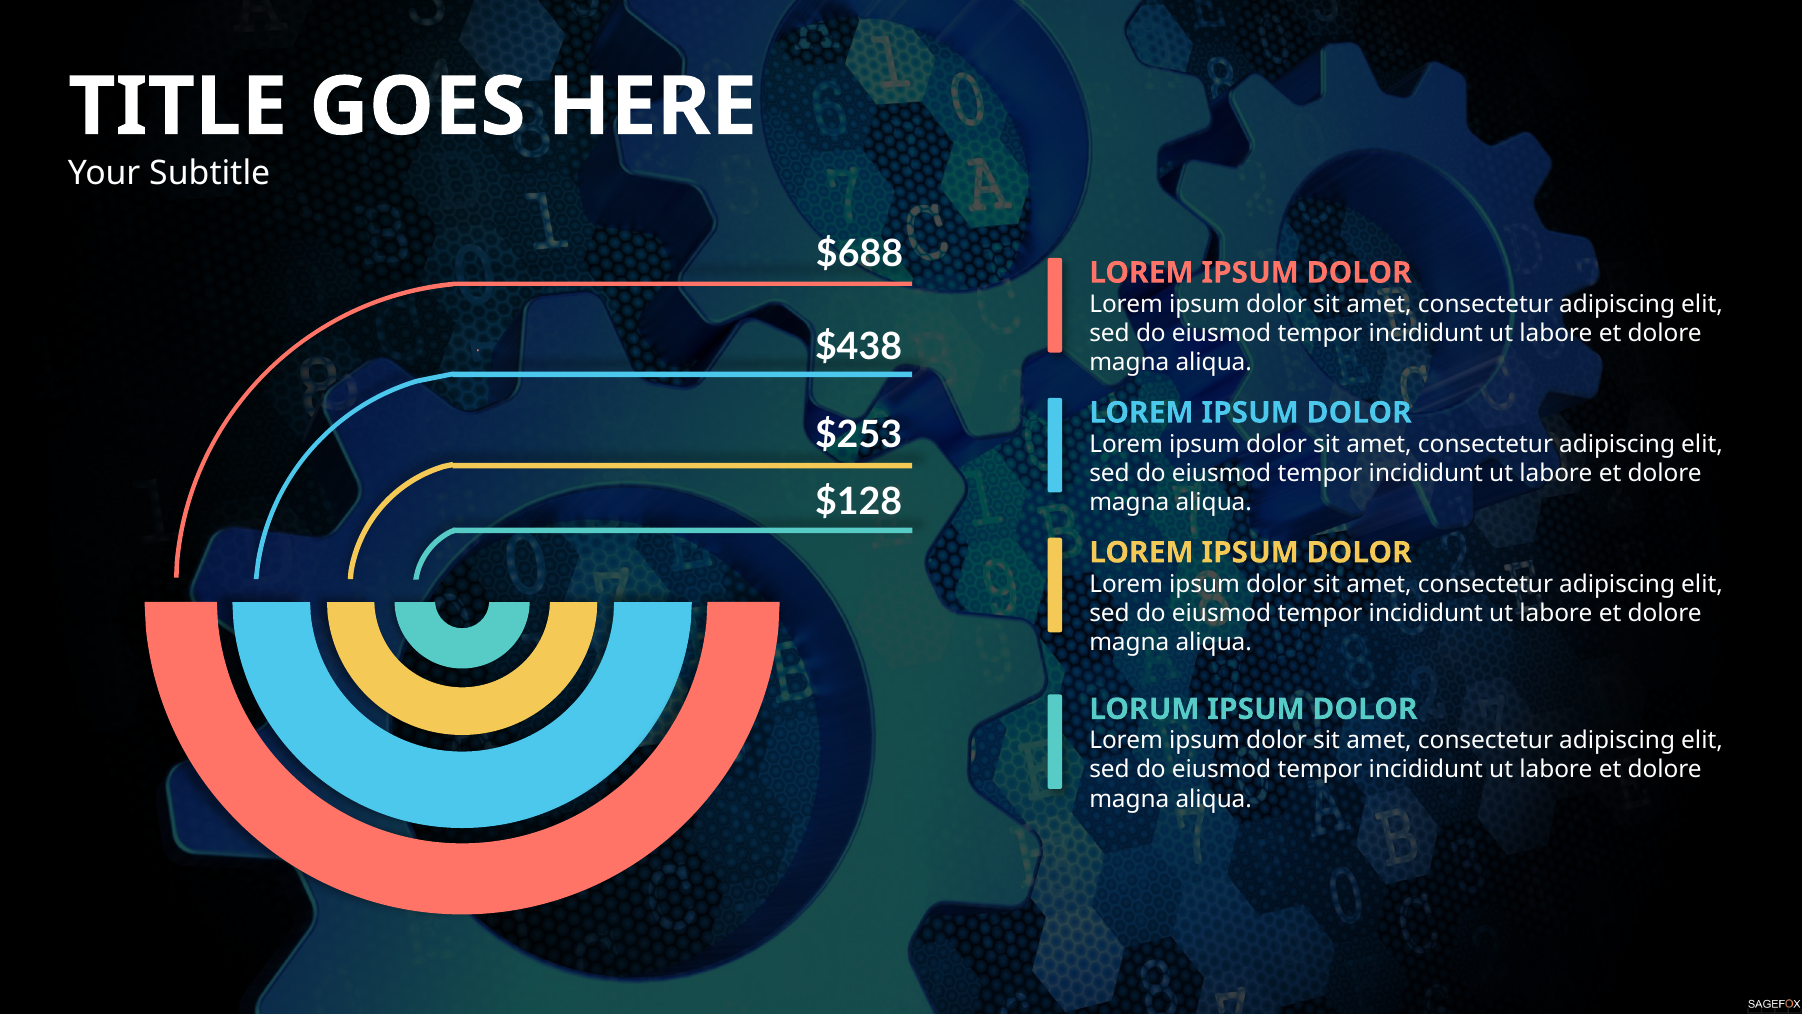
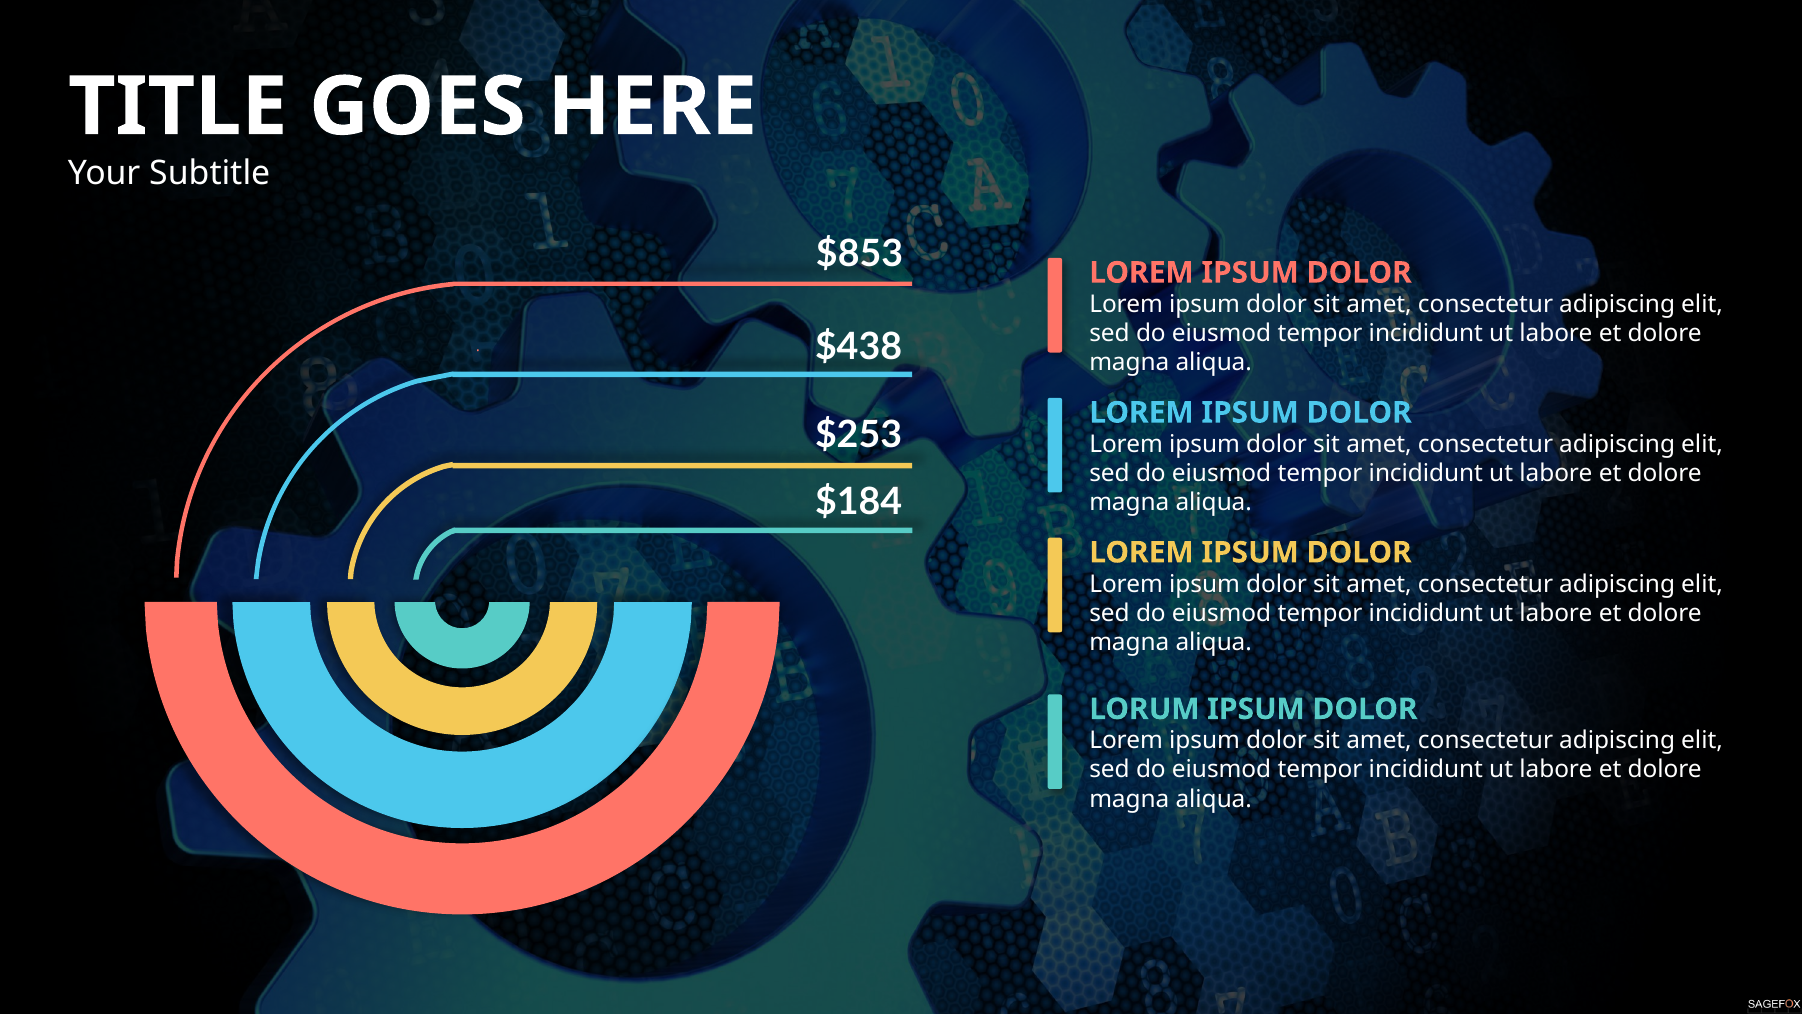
$688: $688 -> $853 (860, 254)
$128: $128 -> $184 (859, 502)
